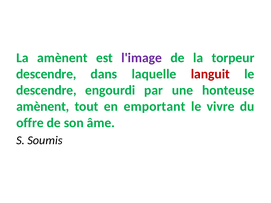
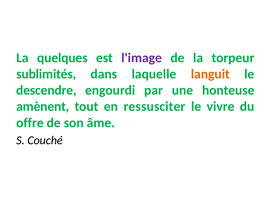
La amènent: amènent -> quelques (62, 58)
descendre: descendre -> sublimités (46, 74)
languit colour: red -> orange (210, 74)
emportant: emportant -> ressusciter (155, 107)
Soumis: Soumis -> Couché (45, 141)
